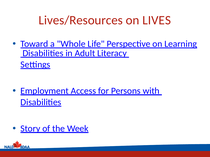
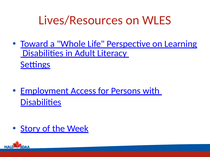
LIVES: LIVES -> WLES (157, 20)
